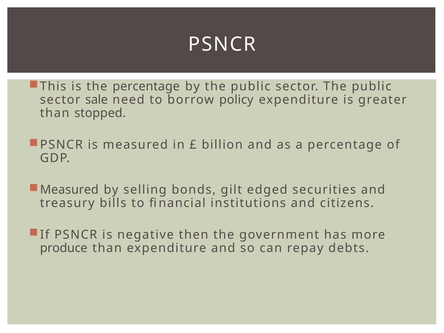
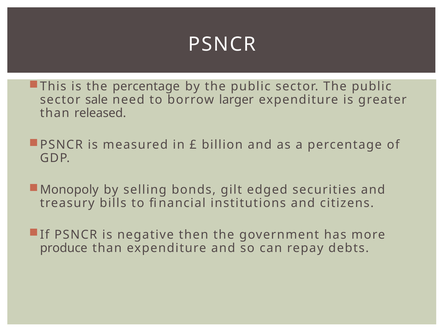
policy: policy -> larger (236, 100)
stopped: stopped -> released (100, 113)
Measured: Measured -> Monopoly (69, 190)
